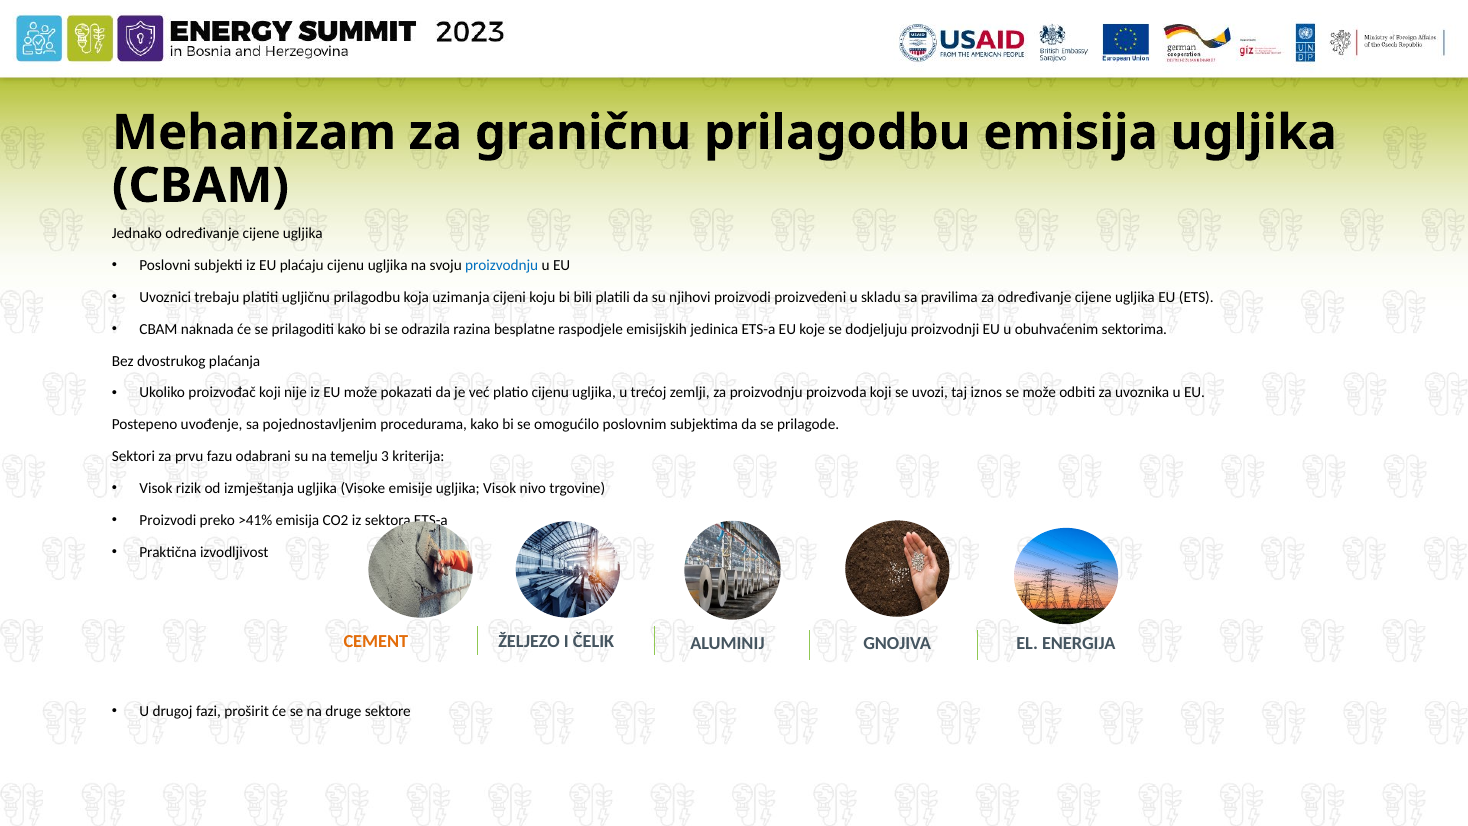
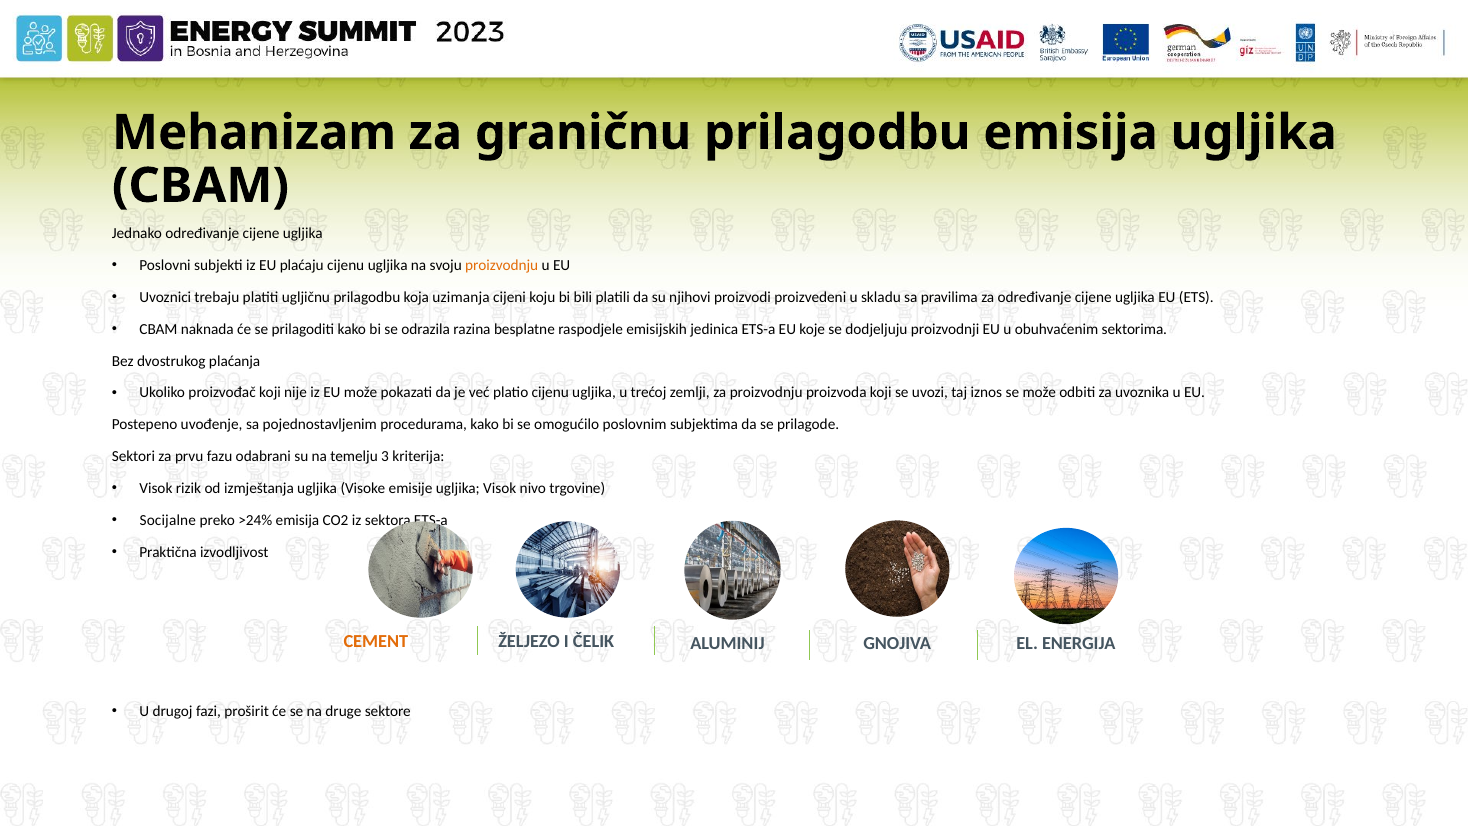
proizvodnju colour: blue -> orange (502, 265)
Proizvodi: Proizvodi -> Socijalne (168, 520)
>41%: >41% -> >24% (255, 520)
